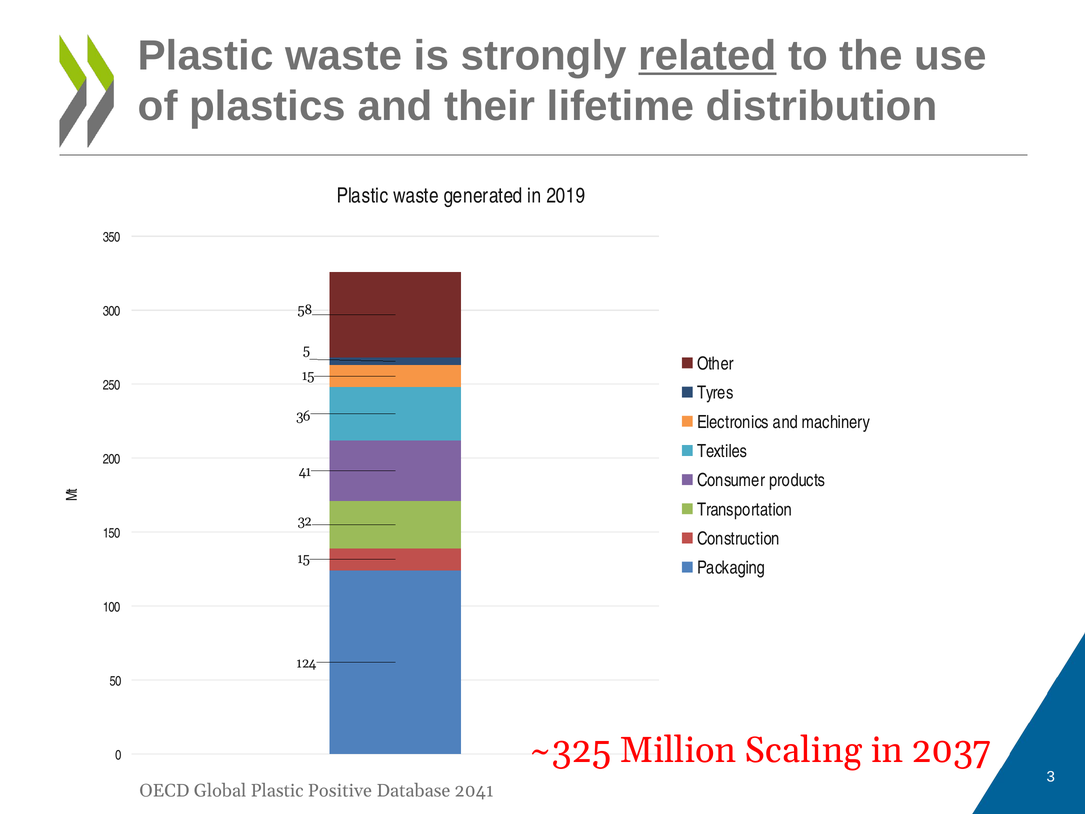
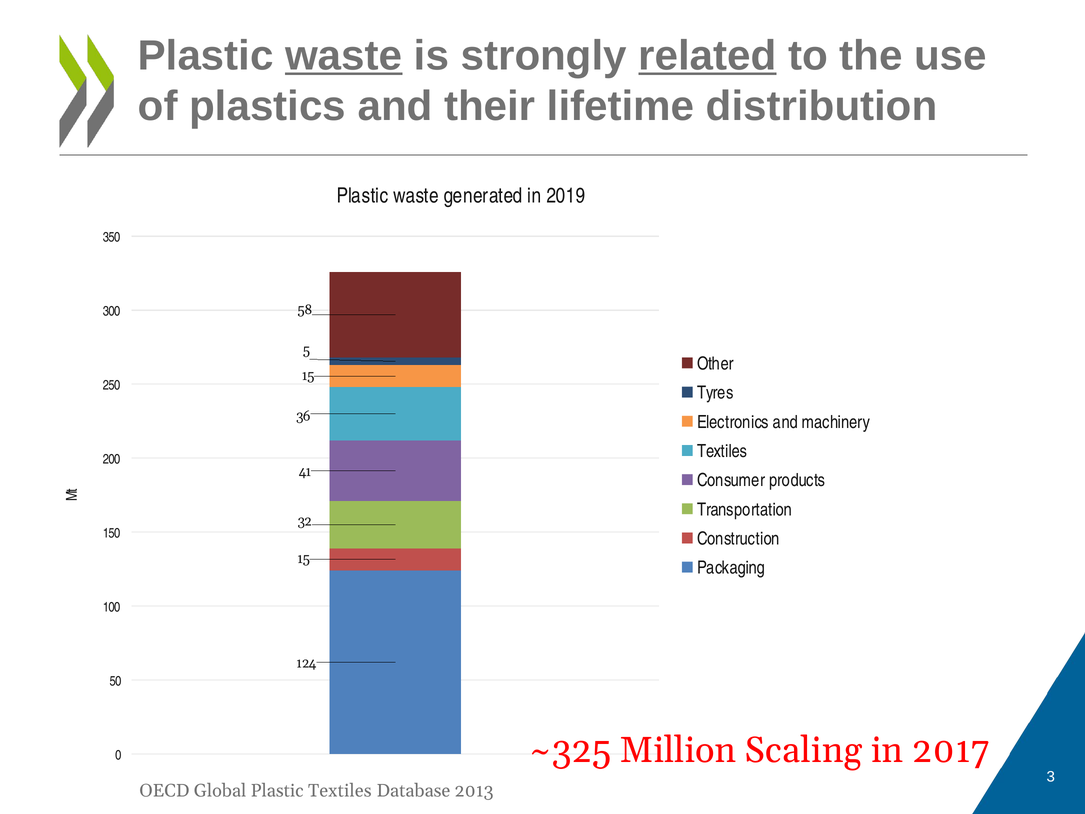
waste underline: none -> present (344, 56)
2037: 2037 -> 2017 (951, 750)
Plastic Positive: Positive -> Textiles (340, 791)
2041: 2041 -> 2013 (474, 791)
